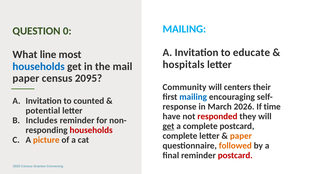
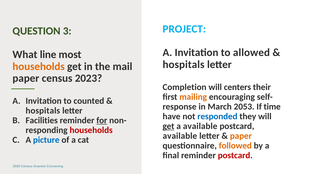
MAILING: MAILING -> PROJECT (184, 29)
0: 0 -> 3 (67, 31)
educate: educate -> allowed (251, 53)
households colour: blue -> orange (39, 67)
2095: 2095 -> 2023 (89, 78)
Community: Community -> Completion (185, 87)
mailing colour: blue -> orange (193, 97)
2026: 2026 -> 2053 (244, 107)
potential: potential -> hospitals (43, 111)
responded colour: red -> blue (217, 117)
Includes: Includes -> Facilities (42, 121)
for underline: none -> present (102, 121)
a complete: complete -> available (200, 126)
complete: complete -> available (180, 136)
picture colour: orange -> blue (46, 140)
